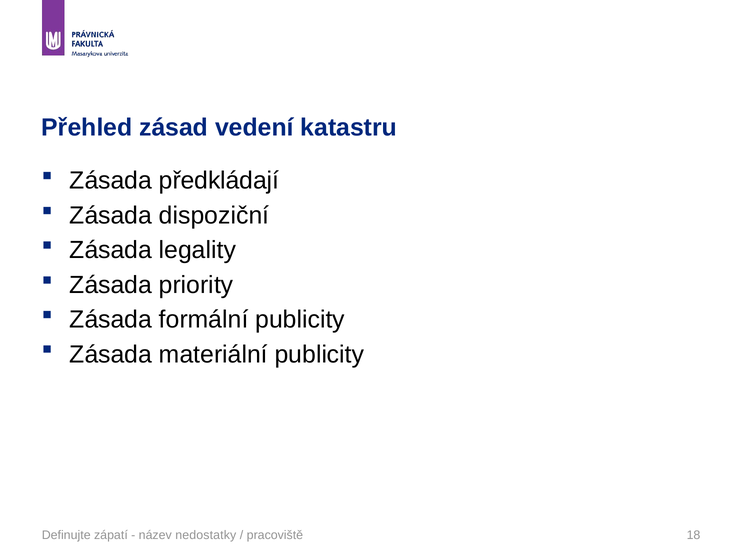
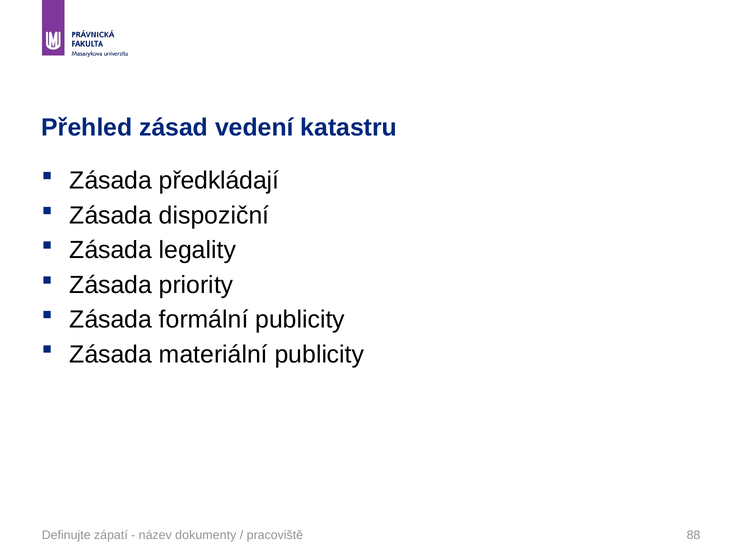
nedostatky: nedostatky -> dokumenty (206, 535)
18: 18 -> 88 (694, 535)
